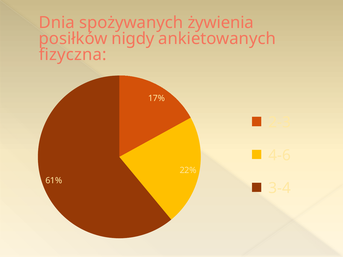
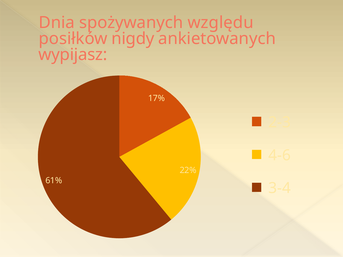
żywienia: żywienia -> względu (221, 23)
fizyczna: fizyczna -> wypijasz (73, 55)
